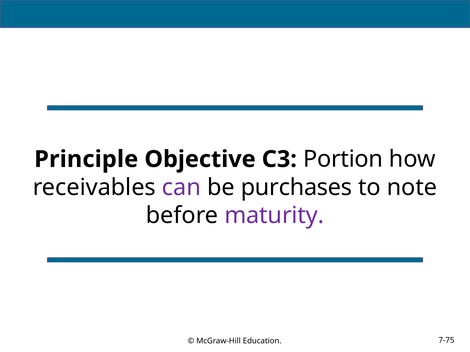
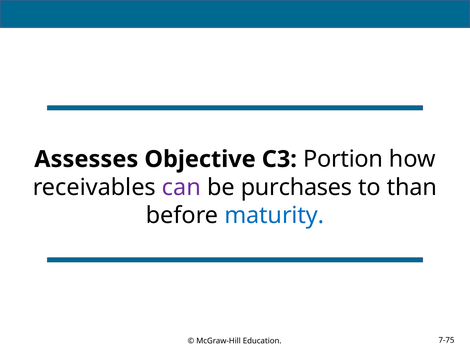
Principle: Principle -> Assesses (86, 159)
note: note -> than (412, 188)
maturity colour: purple -> blue (274, 216)
